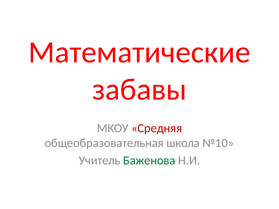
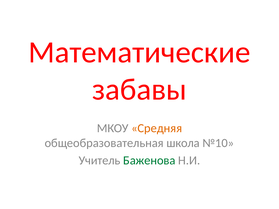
Средняя colour: red -> orange (157, 128)
